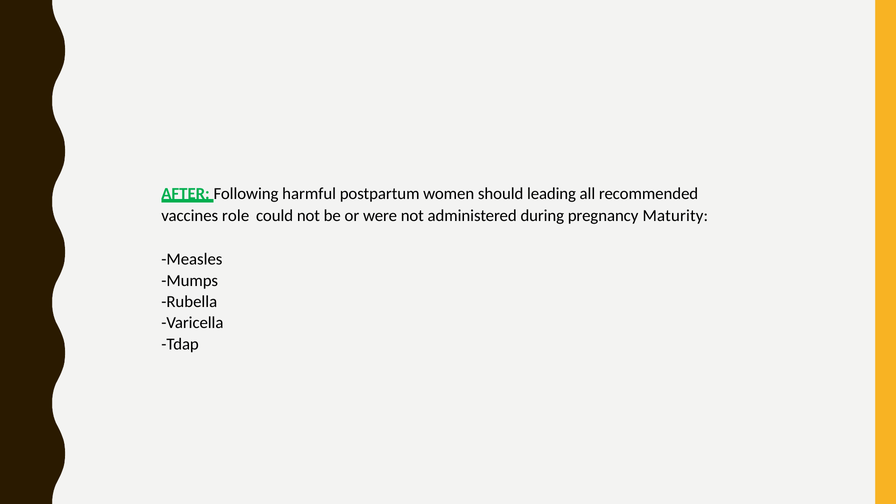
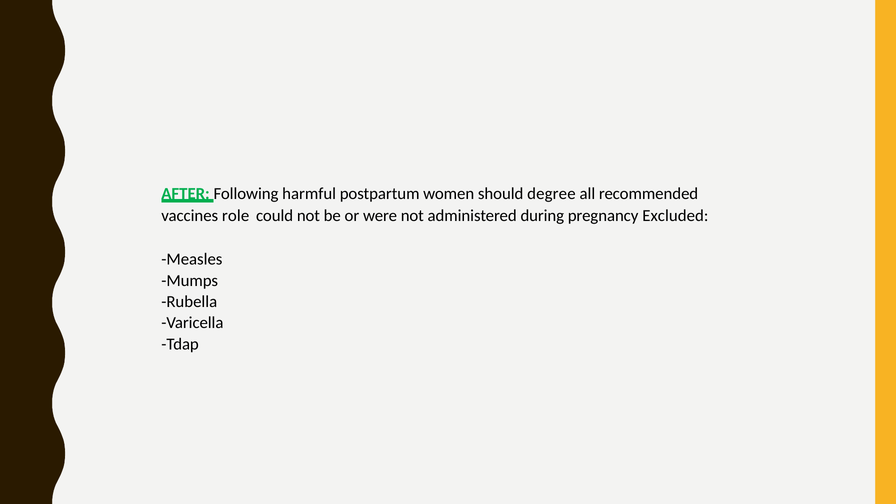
leading: leading -> degree (551, 194)
Maturity: Maturity -> Excluded (675, 216)
